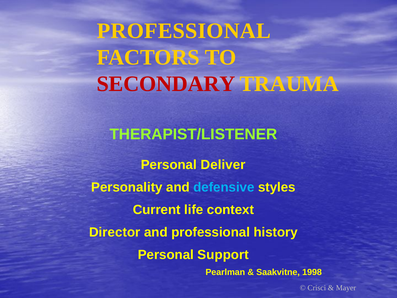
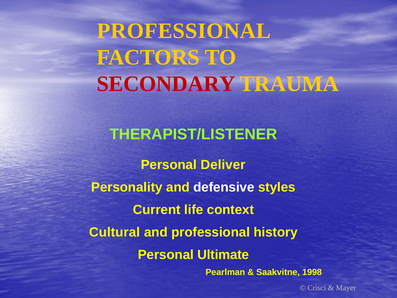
defensive colour: light blue -> white (224, 187)
Director: Director -> Cultural (115, 232)
Support: Support -> Ultimate (223, 255)
